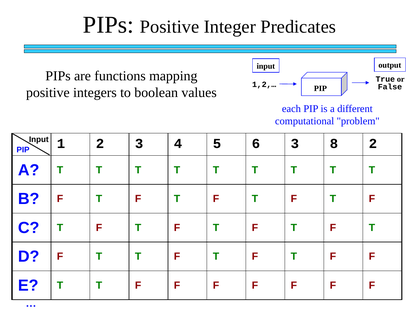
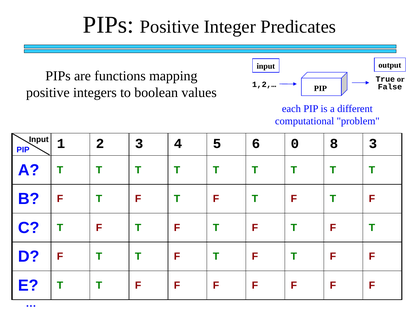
6 3: 3 -> 0 (295, 144)
8 2: 2 -> 3 (373, 144)
